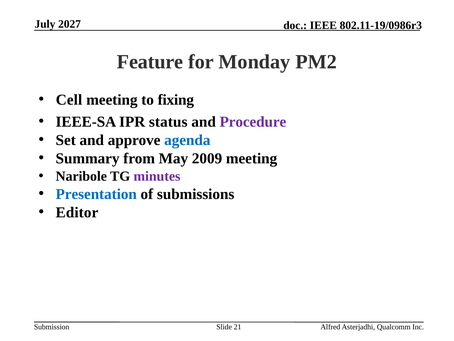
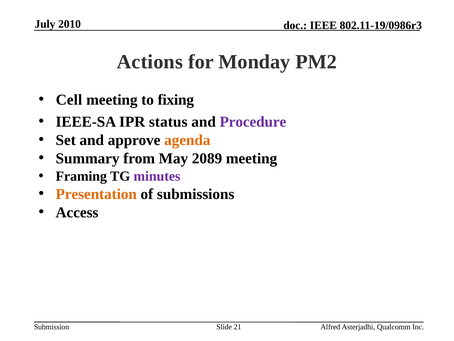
2027: 2027 -> 2010 (70, 24)
Feature: Feature -> Actions (150, 62)
agenda colour: blue -> orange (187, 140)
2009: 2009 -> 2089 (207, 158)
Naribole: Naribole -> Framing (81, 176)
Presentation colour: blue -> orange (96, 194)
Editor: Editor -> Access (77, 212)
